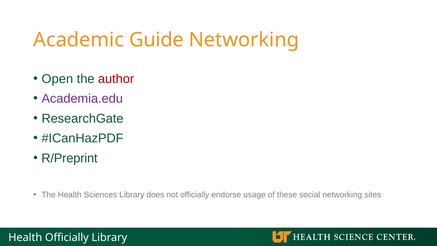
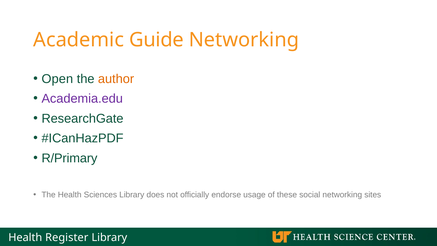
author colour: red -> orange (116, 79)
R/Preprint: R/Preprint -> R/Primary (69, 158)
Health Officially: Officially -> Register (67, 237)
